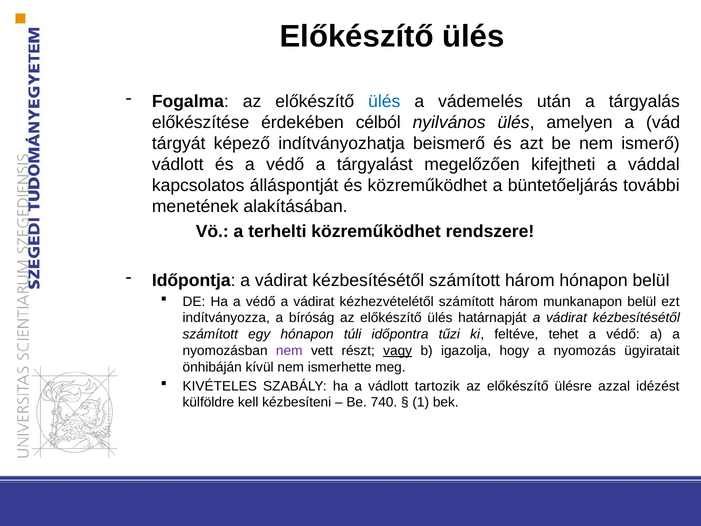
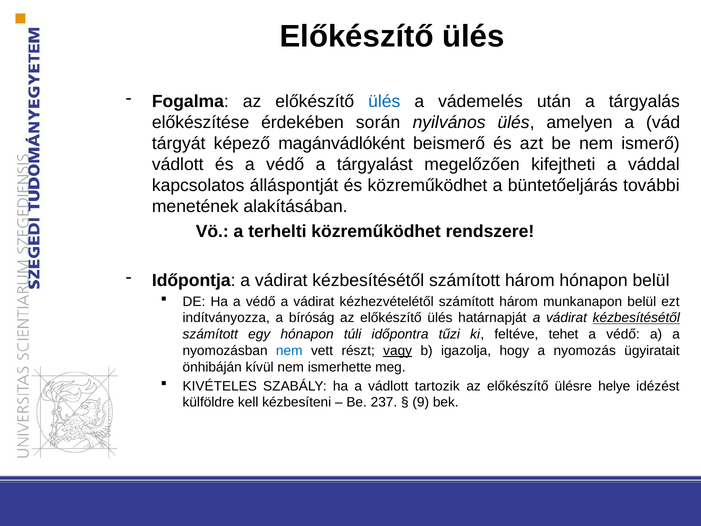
célból: célból -> során (378, 122)
indítványozhatja: indítványozhatja -> magánvádlóként (342, 144)
kézbesítésétől underline: none -> present (636, 318)
nem colour: purple -> blue (289, 350)
azzal: azzal -> helye (614, 386)
740: 740 -> 237 (384, 402)
1: 1 -> 9 (421, 402)
